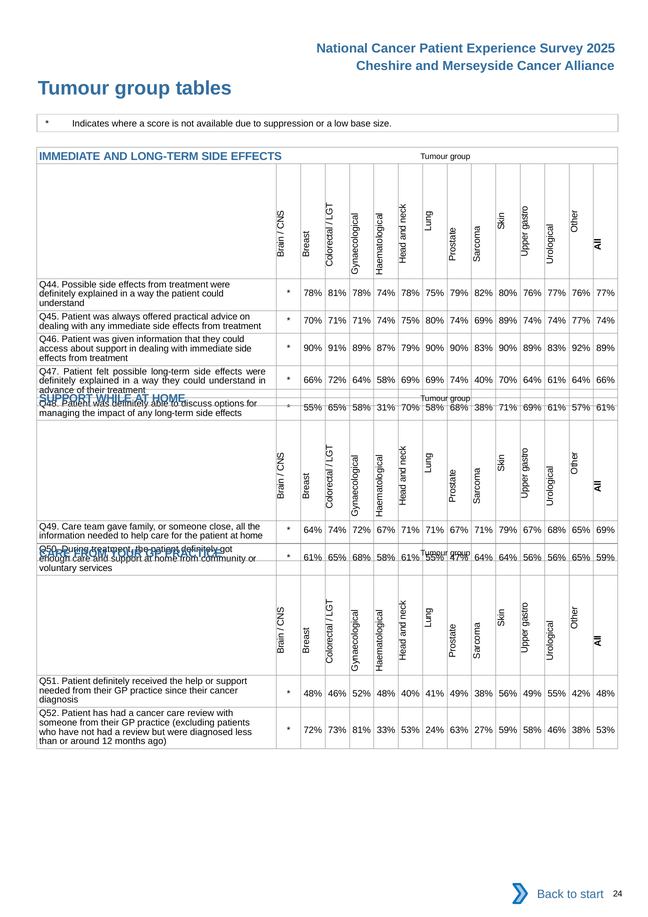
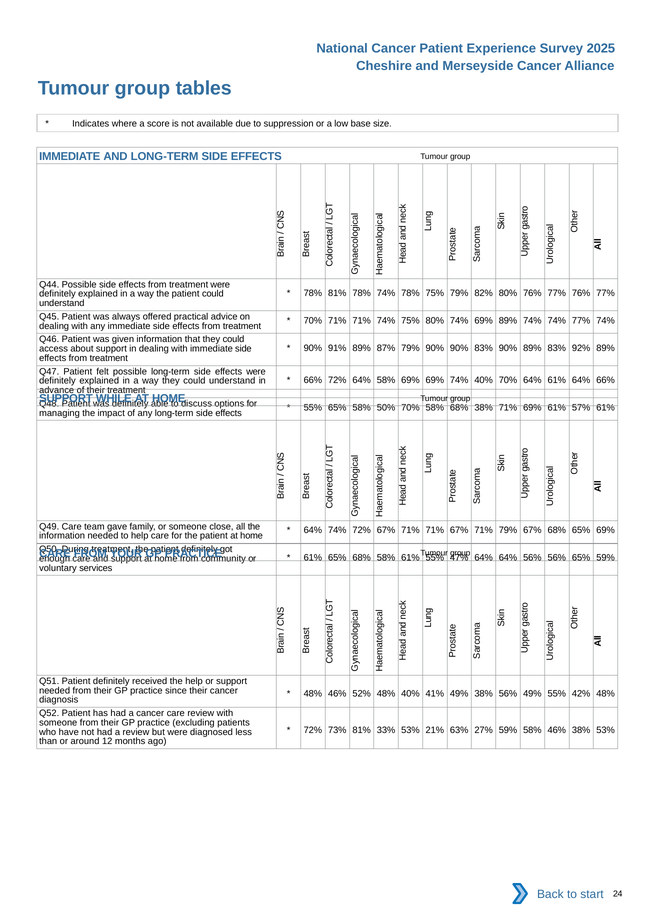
31%: 31% -> 50% (386, 408)
24%: 24% -> 21% (435, 730)
